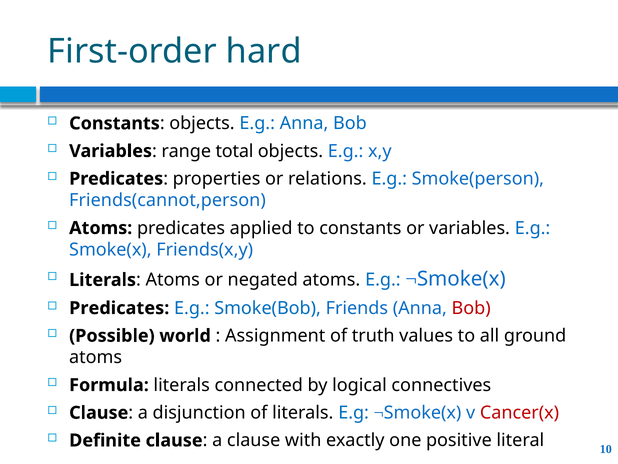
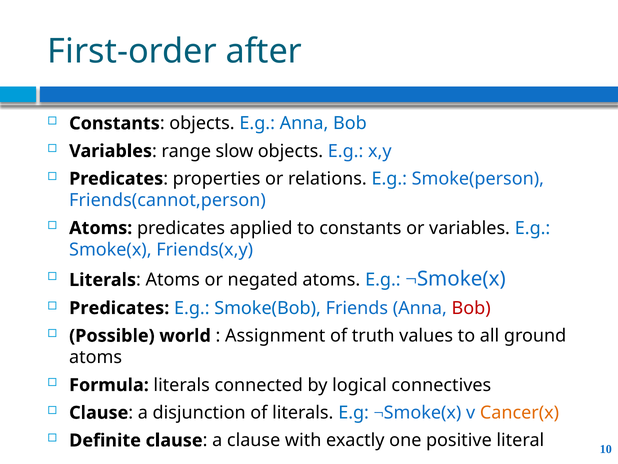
hard: hard -> after (264, 51)
total: total -> slow (234, 151)
Cancer(x colour: red -> orange (520, 412)
